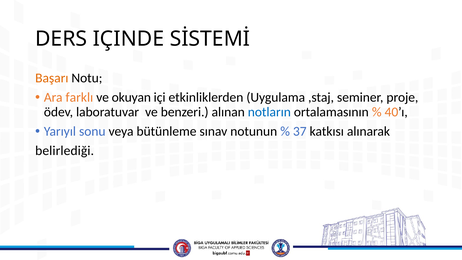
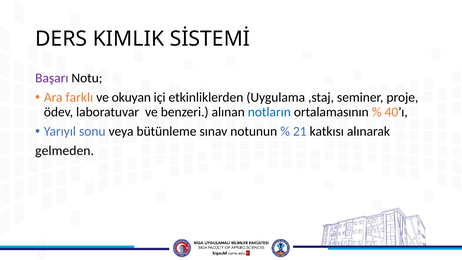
IÇINDE: IÇINDE -> KIMLIK (128, 39)
Başarı colour: orange -> purple (52, 78)
37: 37 -> 21 (300, 131)
belirlediği: belirlediği -> gelmeden (65, 151)
